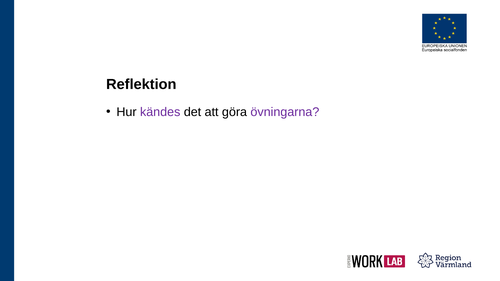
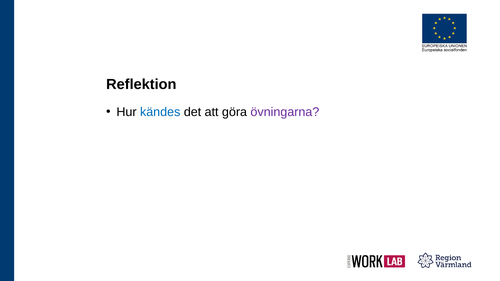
kändes colour: purple -> blue (160, 112)
